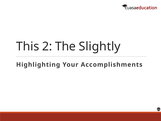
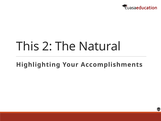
Slightly: Slightly -> Natural (100, 46)
